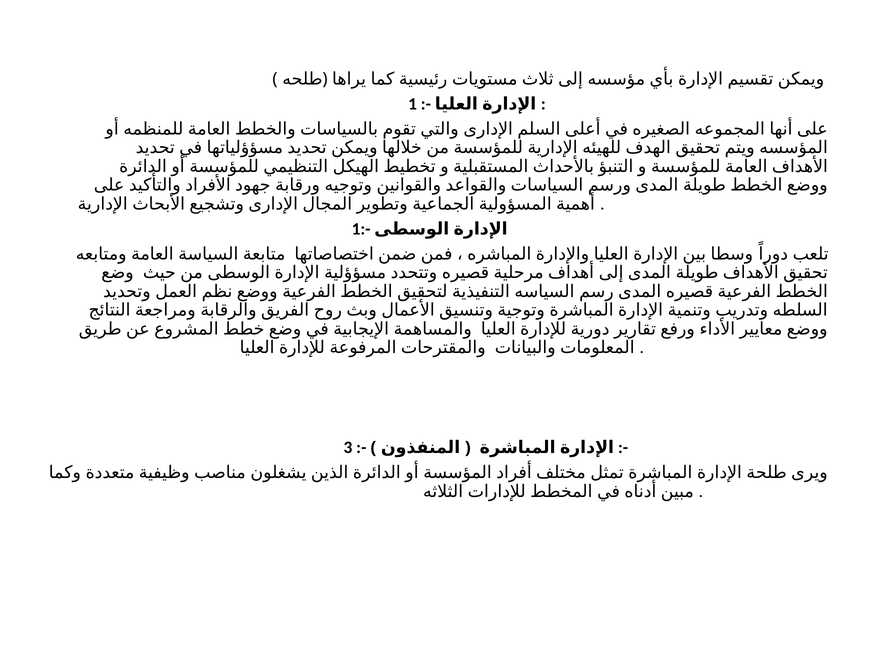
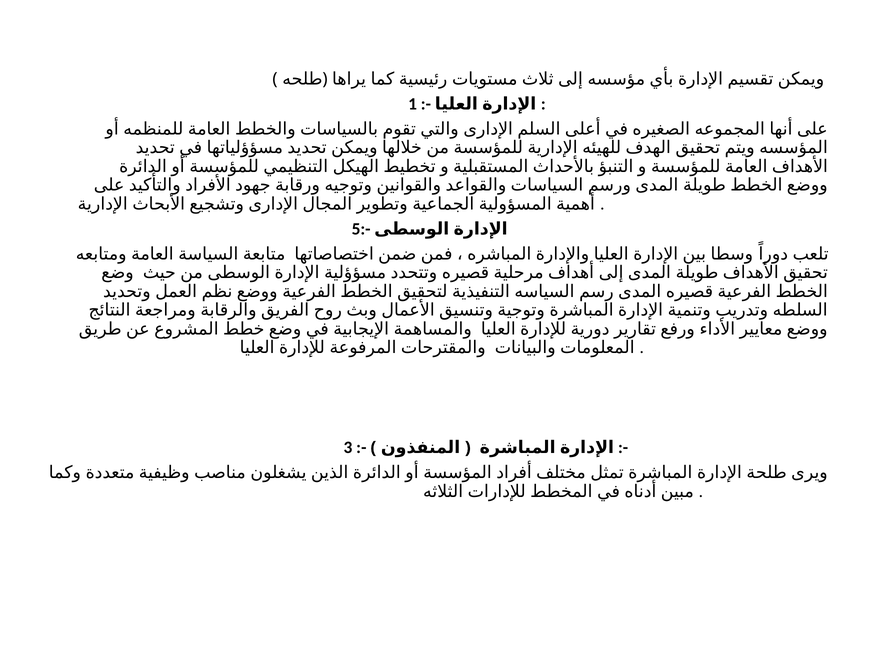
1:-: 1:- -> 5:- (361, 229)
